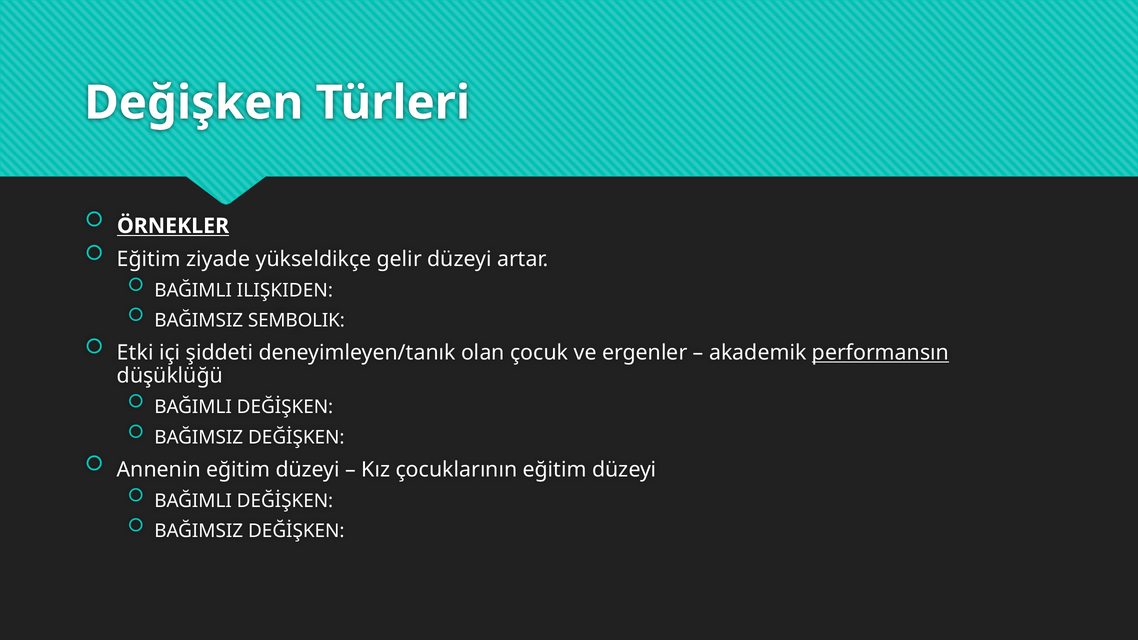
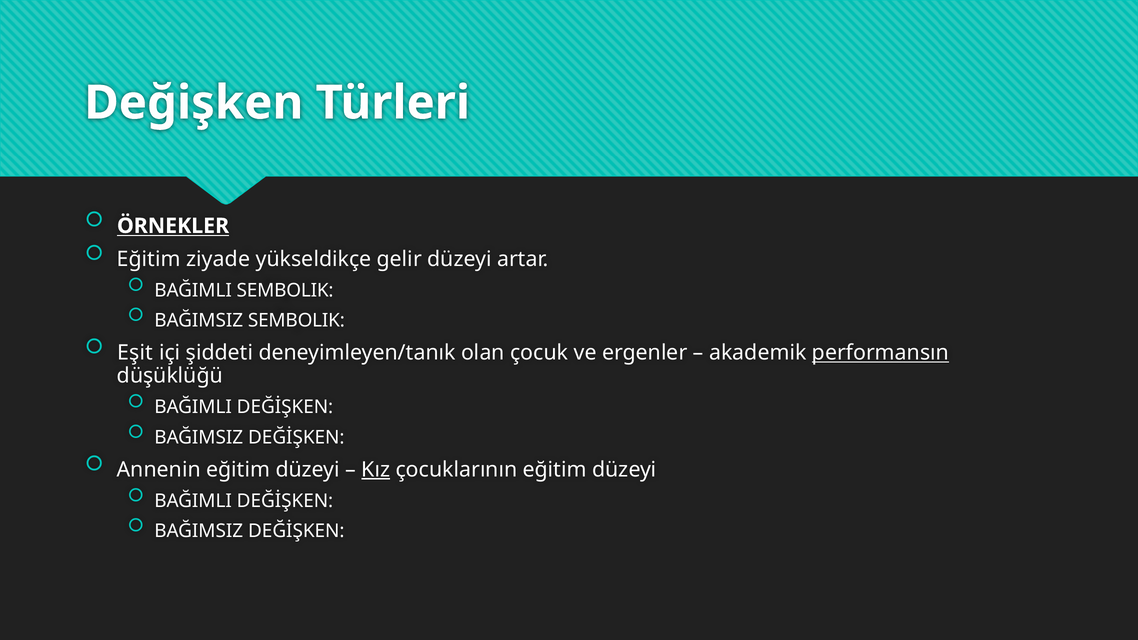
BAĞIMLI ILIŞKIDEN: ILIŞKIDEN -> SEMBOLIK (285, 290)
Etki: Etki -> Eşit (135, 353)
Kız underline: none -> present (376, 470)
